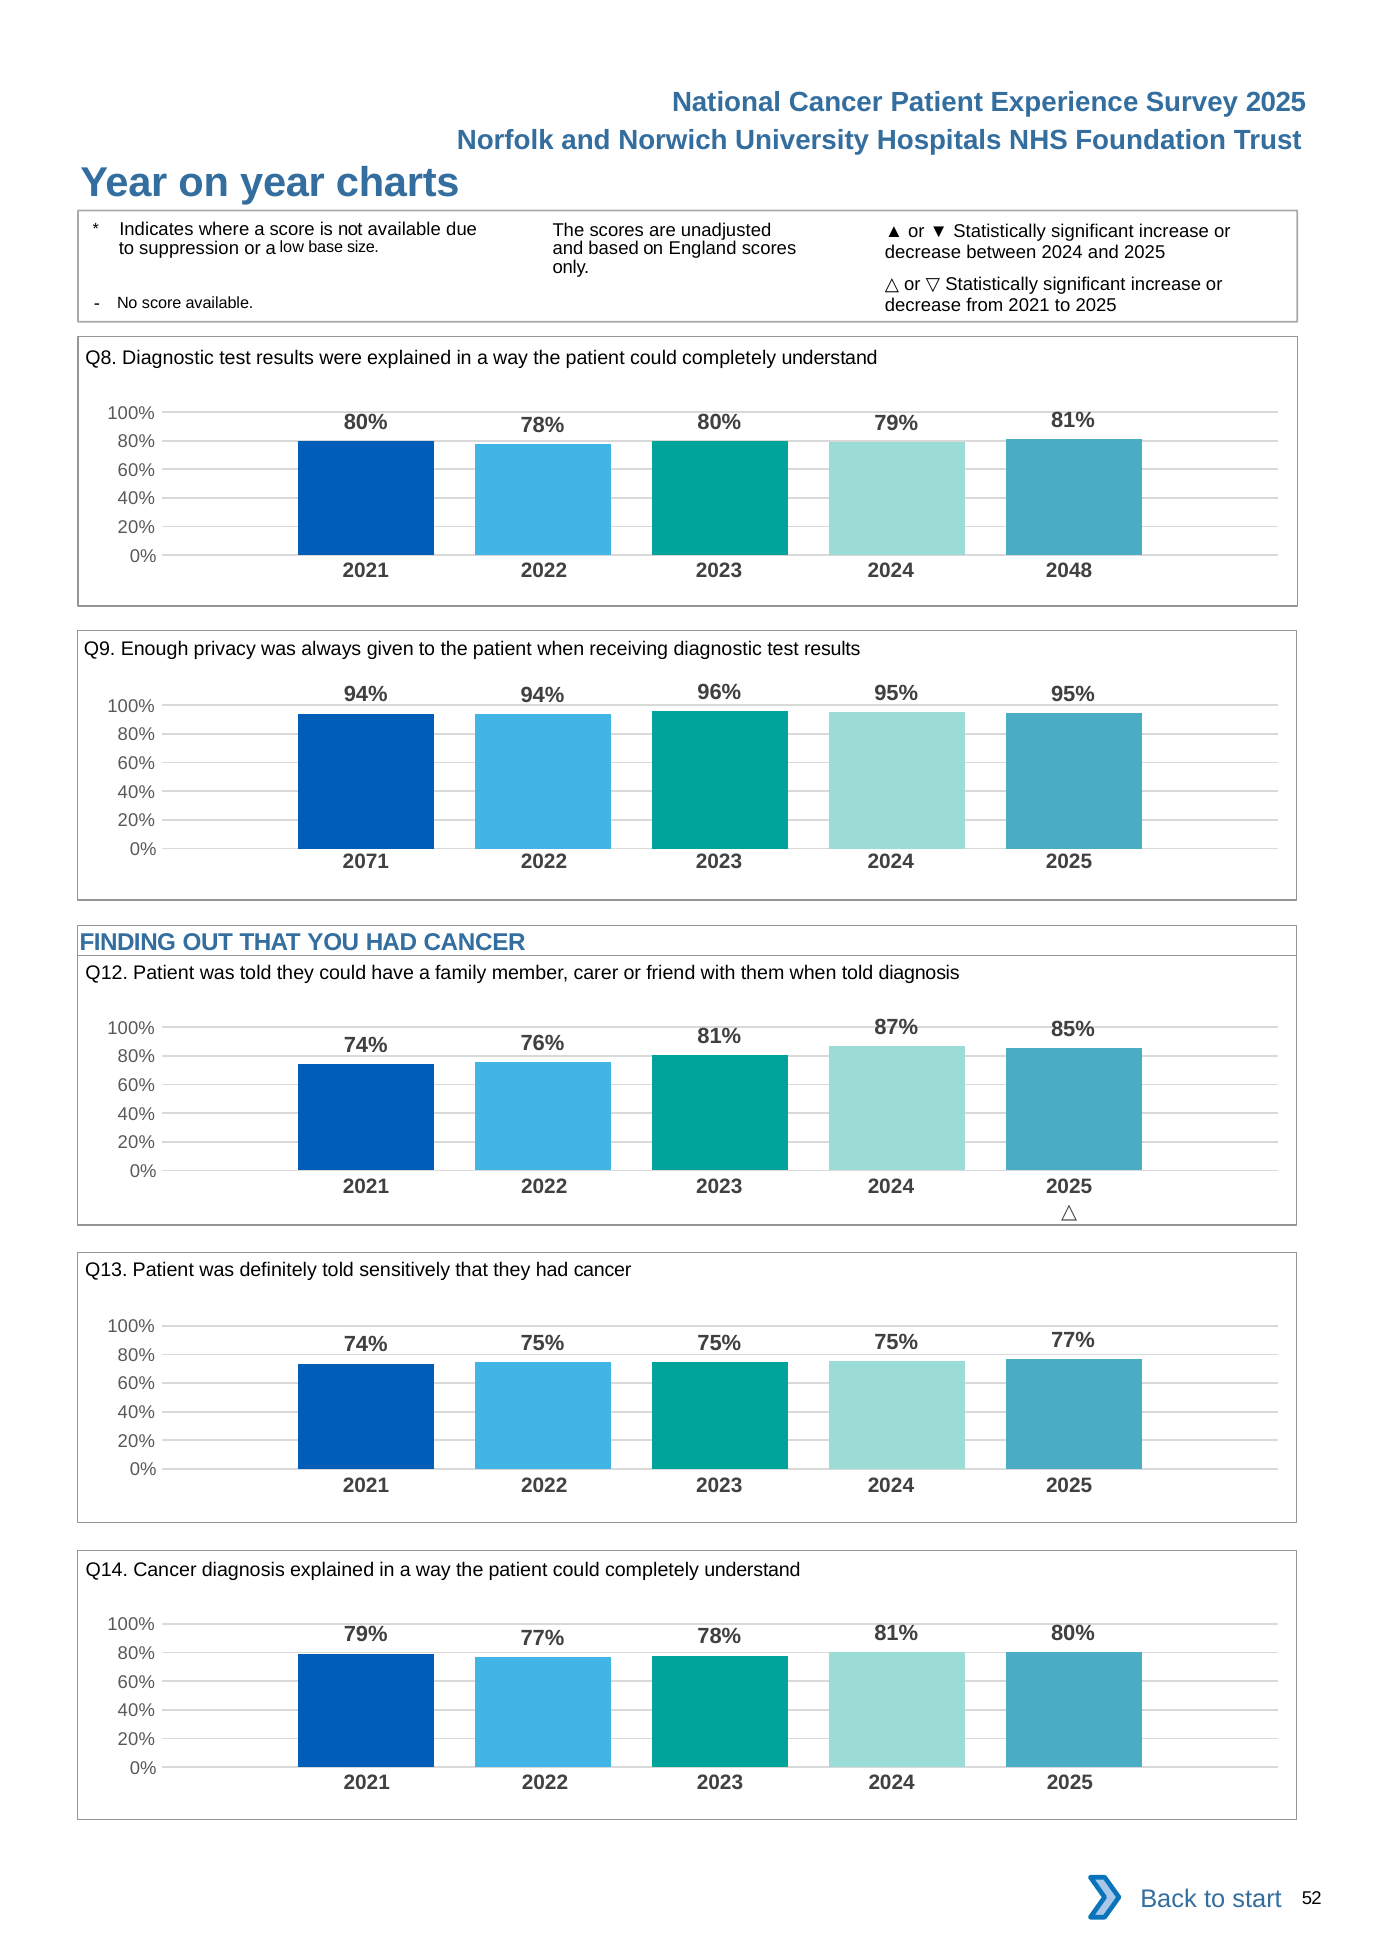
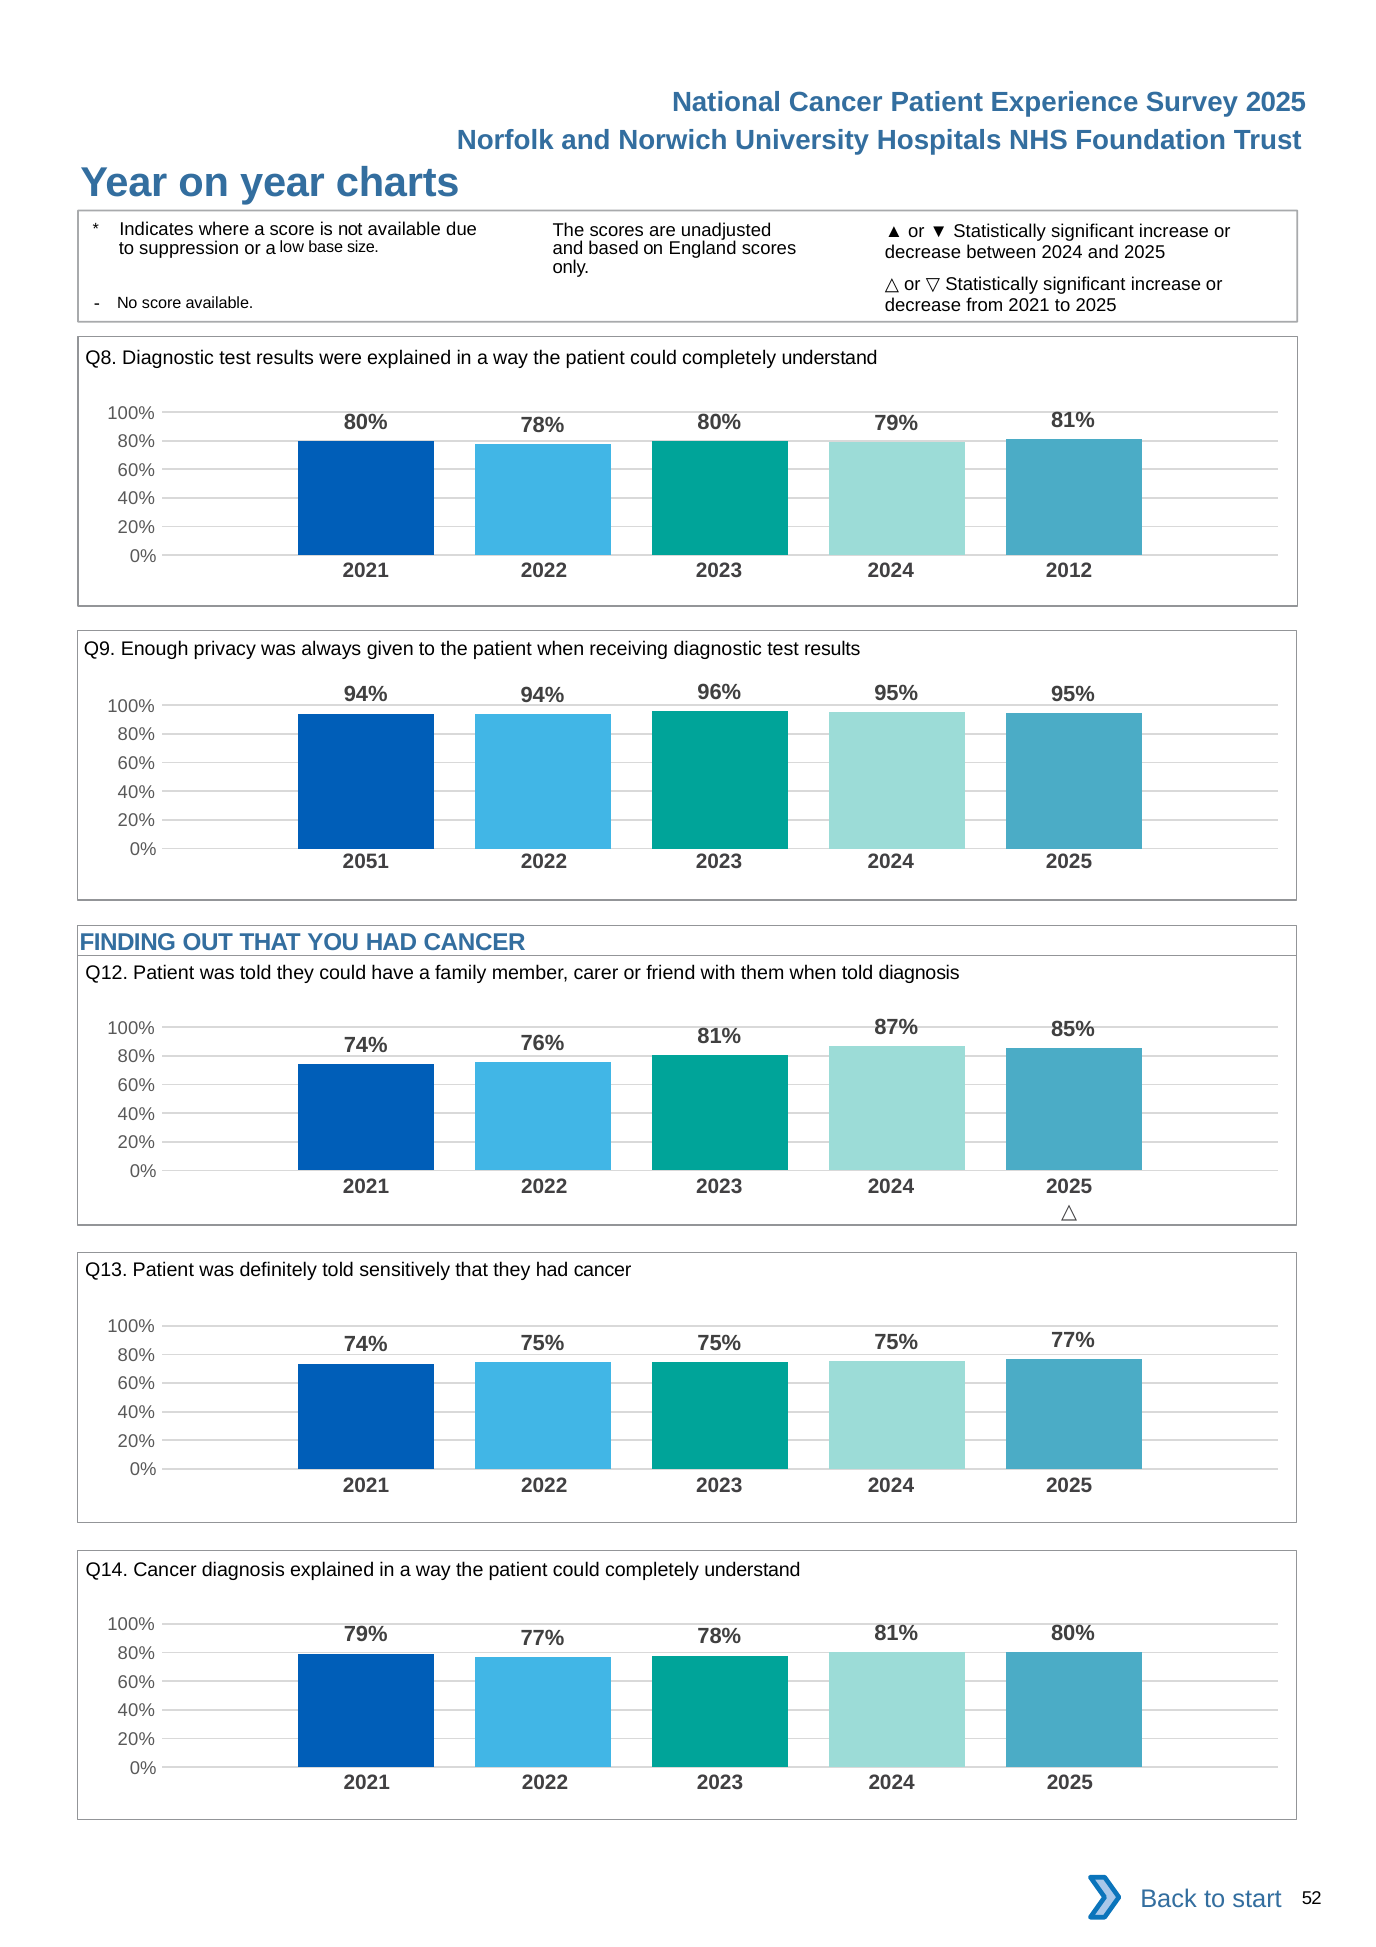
2048: 2048 -> 2012 (1069, 570)
2071: 2071 -> 2051 (366, 862)
